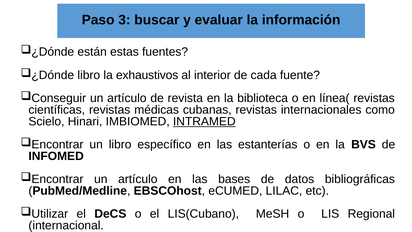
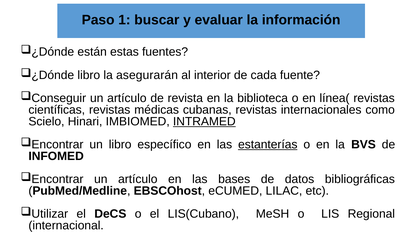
3: 3 -> 1 (124, 20)
exhaustivos: exhaustivos -> asegurarán (147, 75)
estanterías underline: none -> present (268, 144)
